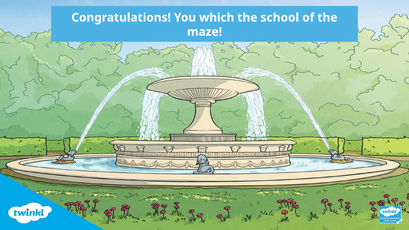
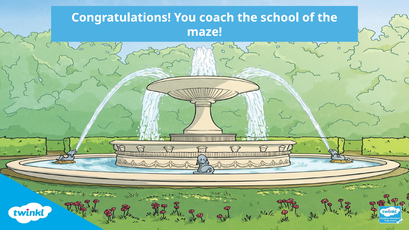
which: which -> coach (217, 18)
